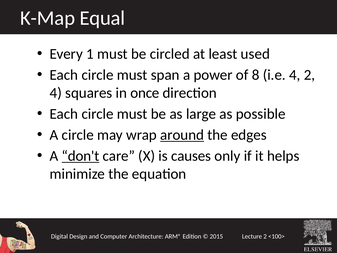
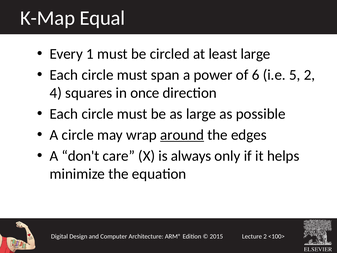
least used: used -> large (256, 54)
8: 8 -> 6 (256, 75)
i.e 4: 4 -> 5 (295, 75)
don't underline: present -> none (81, 156)
causes: causes -> always (191, 156)
